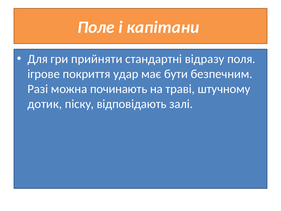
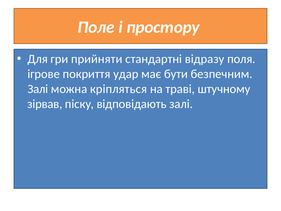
капітани: капітани -> простору (163, 27)
Разі: Разі -> Залі (38, 89)
починають: починають -> кріпляться (119, 89)
дотик: дотик -> зірвав (45, 104)
